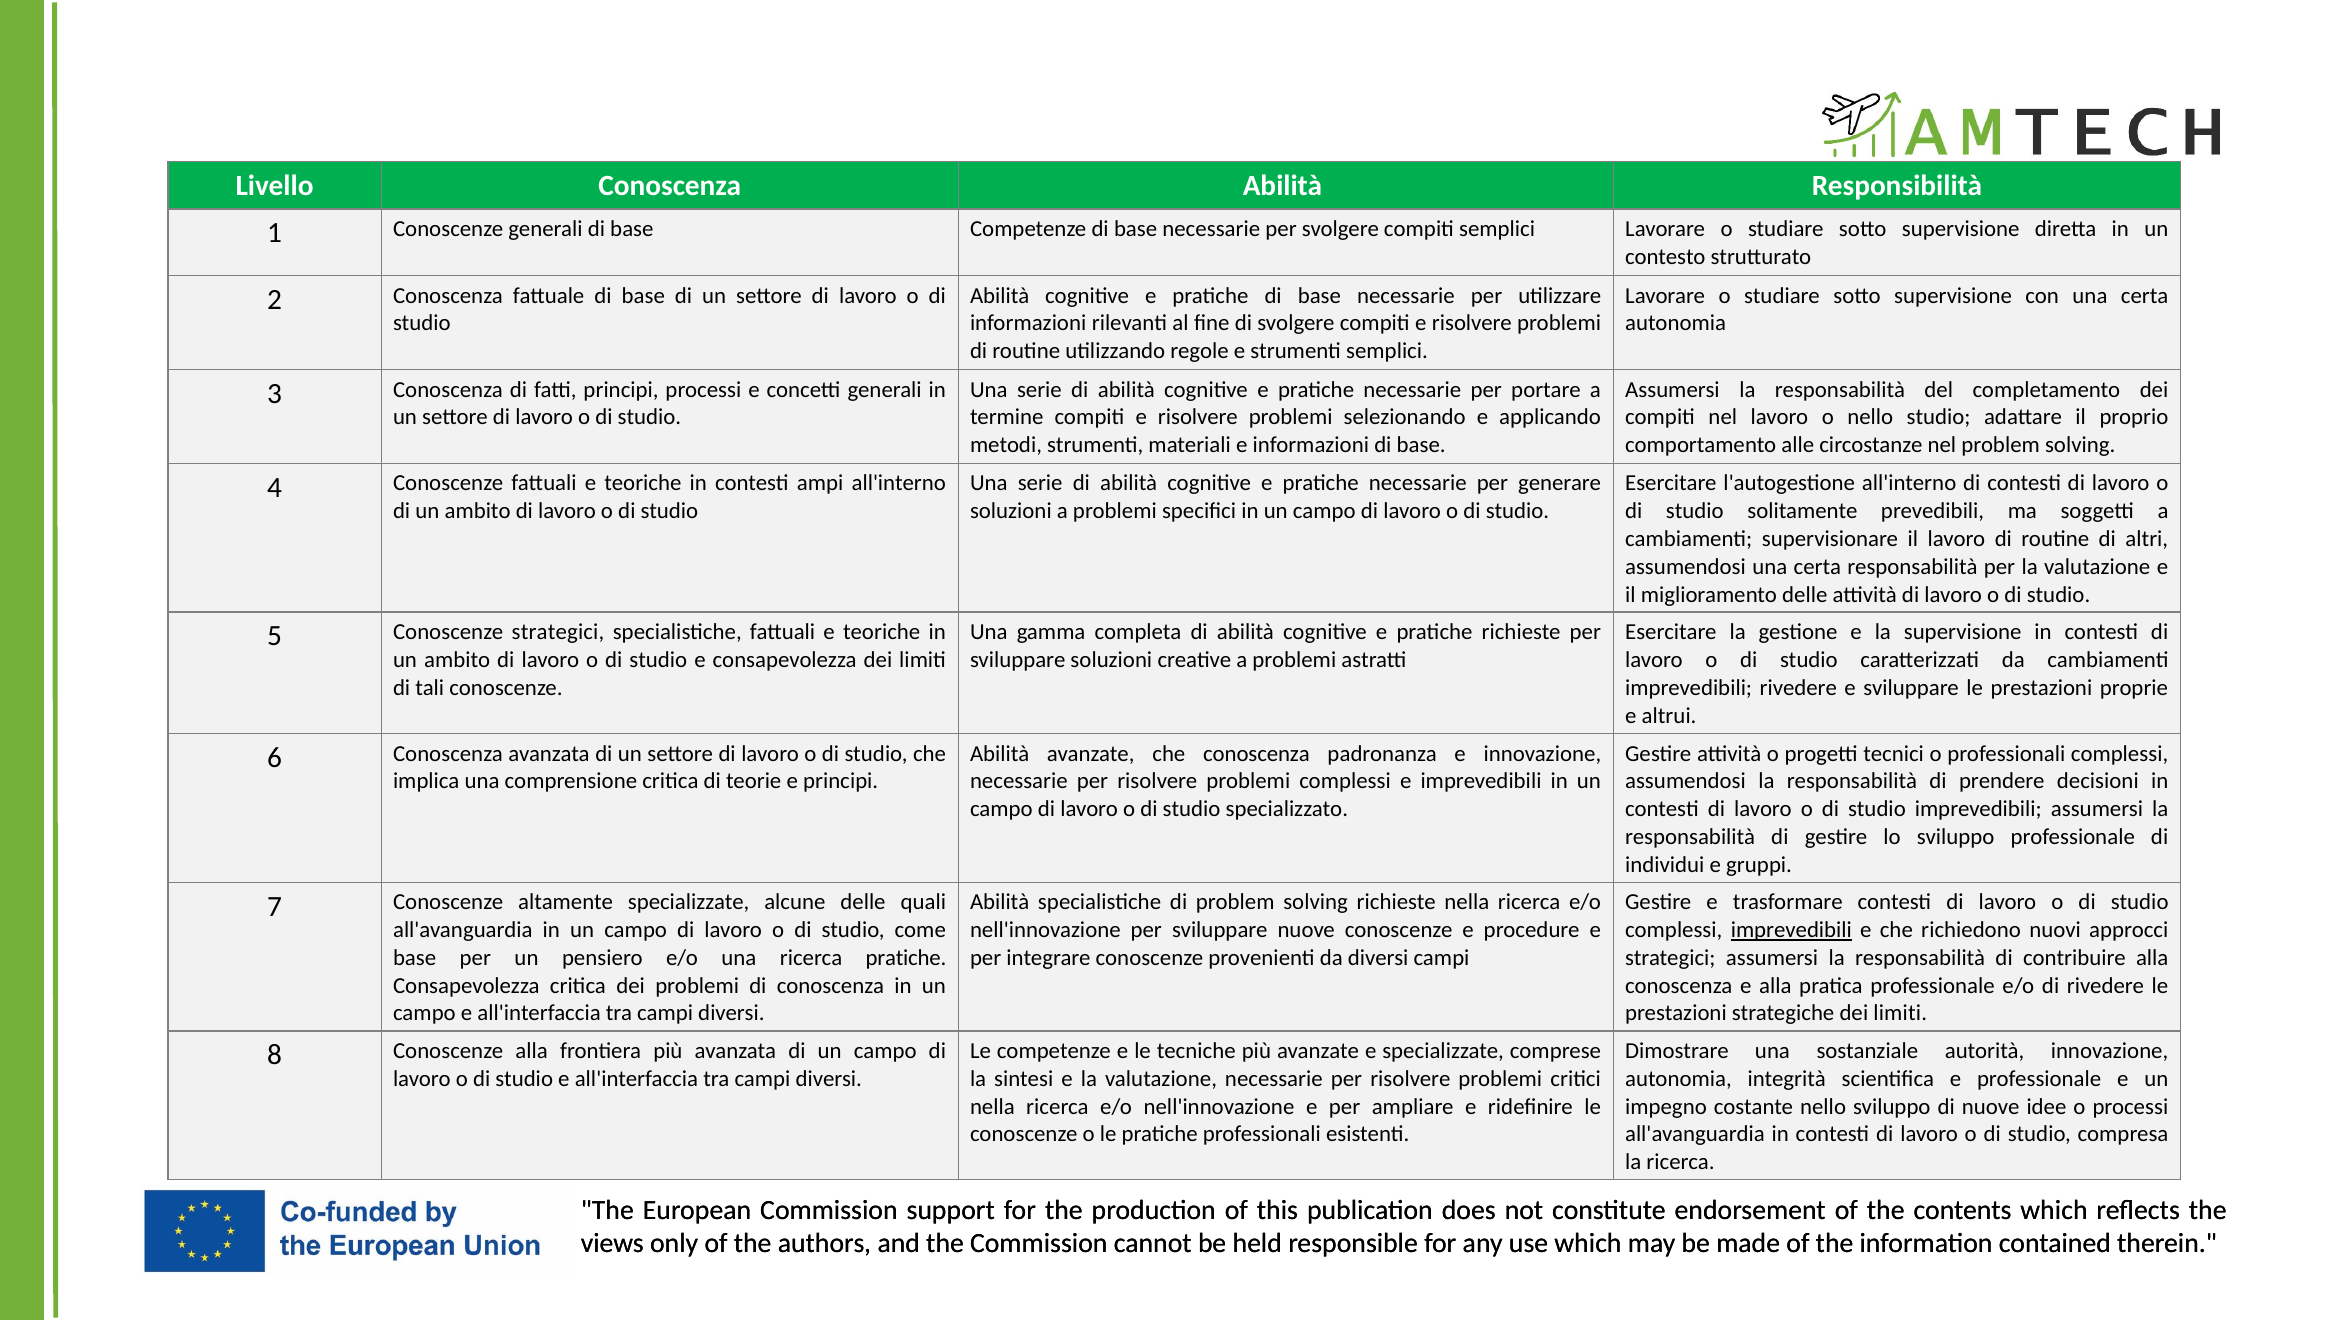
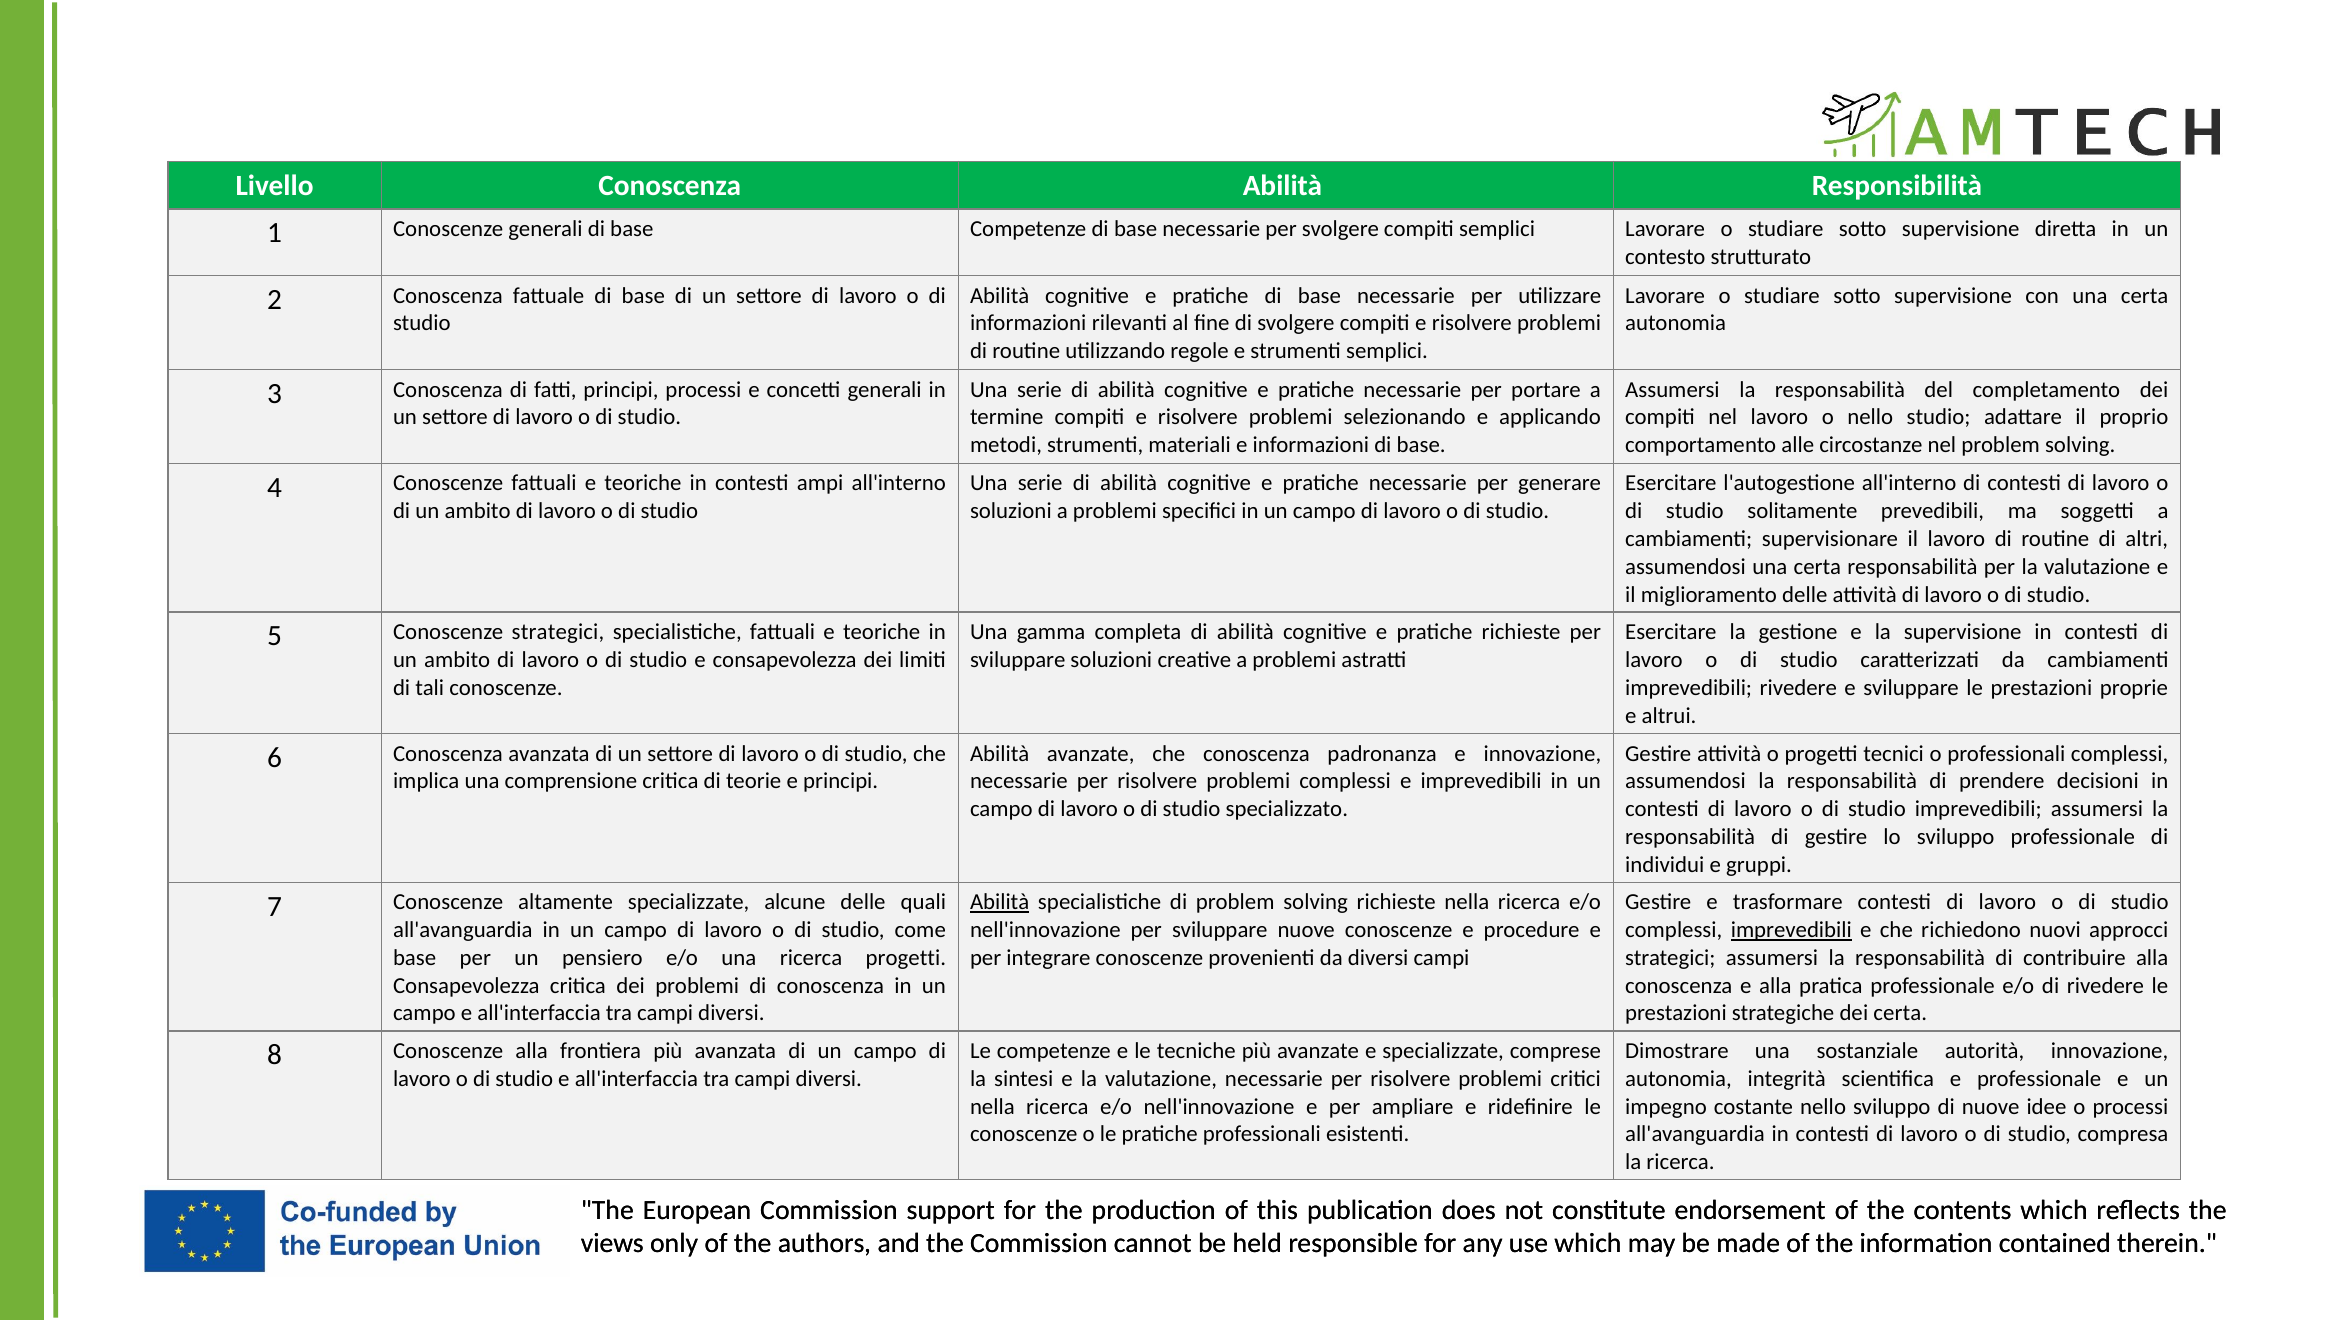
Abilità underline: none -> present (1000, 902)
ricerca pratiche: pratiche -> progetti (906, 958)
strategiche dei limiti: limiti -> certa (1900, 1014)
